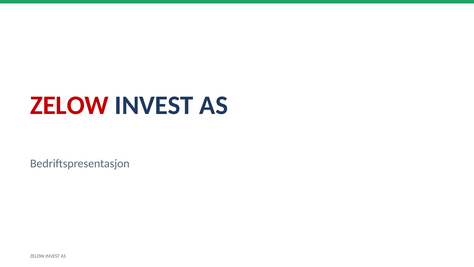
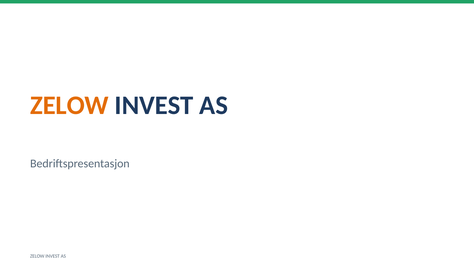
ZELOW colour: red -> orange (69, 105)
